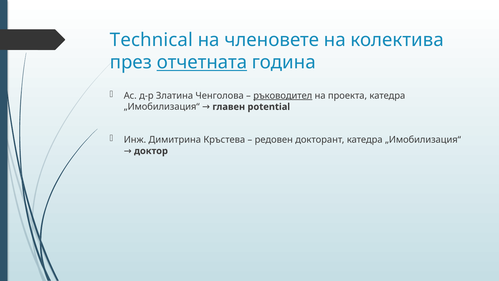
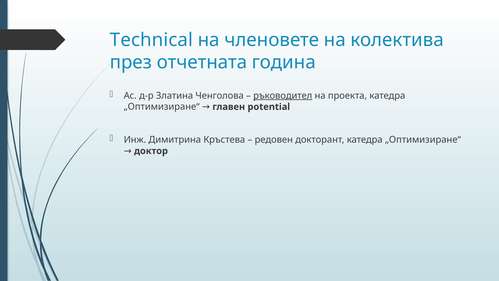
отчетната underline: present -> none (202, 62)
„Имобилизация“: „Имобилизация“ -> „Оптимизиране“ (162, 107)
докторант катедра „Имобилизация“: „Имобилизация“ -> „Оптимизиране“ (423, 140)
